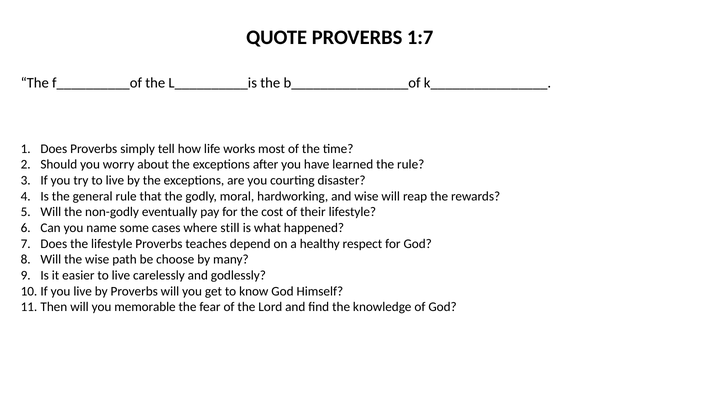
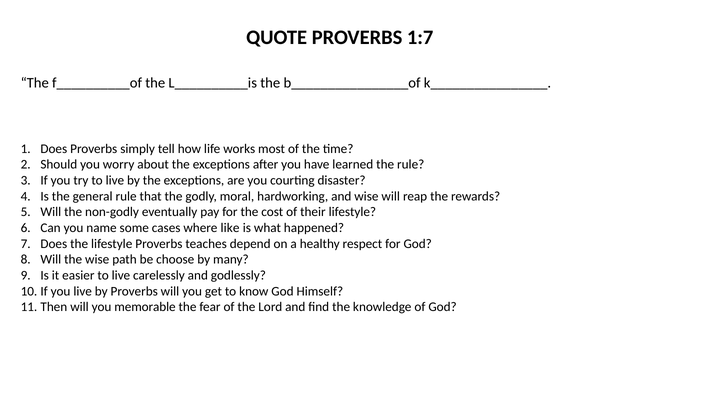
still: still -> like (230, 228)
